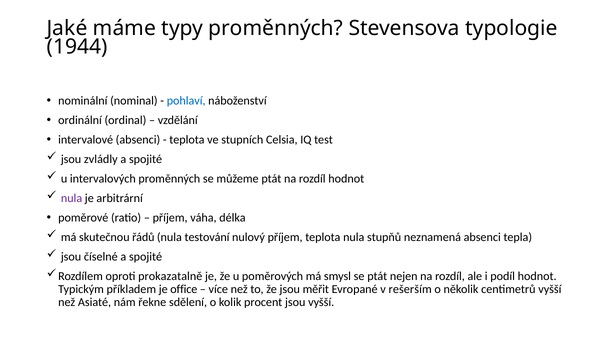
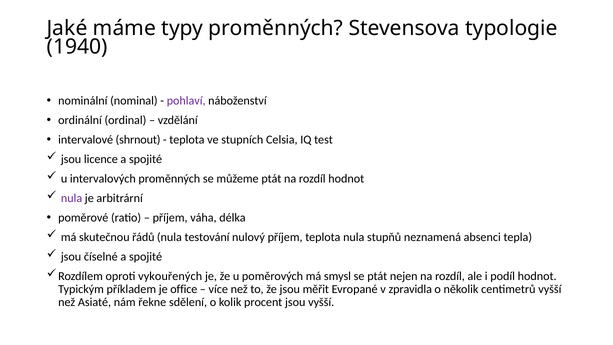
1944: 1944 -> 1940 (77, 47)
pohlaví colour: blue -> purple (186, 101)
intervalové absenci: absenci -> shrnout (138, 140)
zvládly: zvládly -> licence (101, 159)
prokazatalně: prokazatalně -> vykouřených (170, 276)
rešerším: rešerším -> zpravidla (410, 289)
